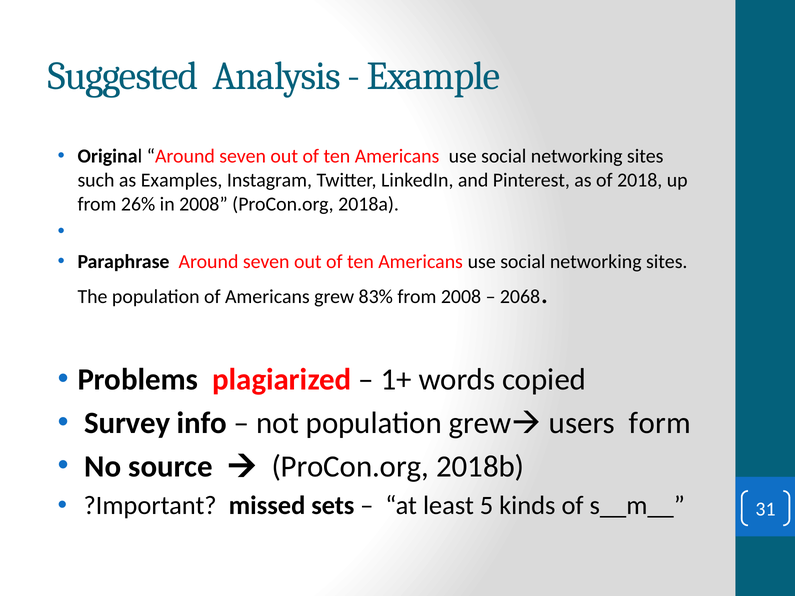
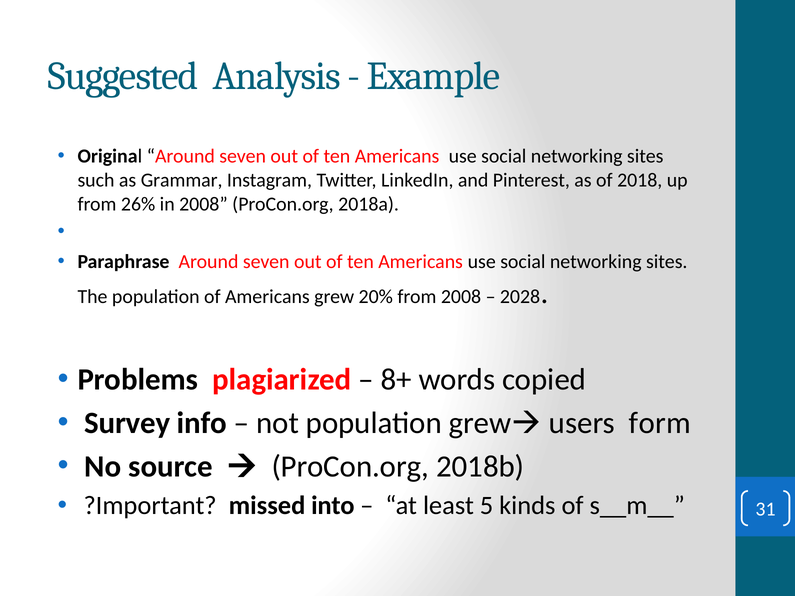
Examples: Examples -> Grammar (182, 180)
83%: 83% -> 20% (376, 297)
2068: 2068 -> 2028 (520, 297)
1+: 1+ -> 8+ (396, 380)
sets: sets -> into (333, 506)
